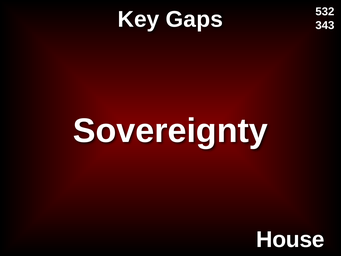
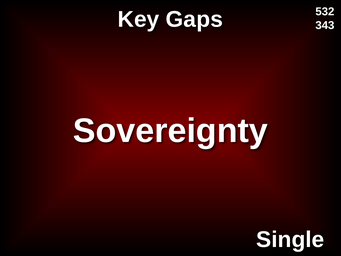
House: House -> Single (290, 239)
